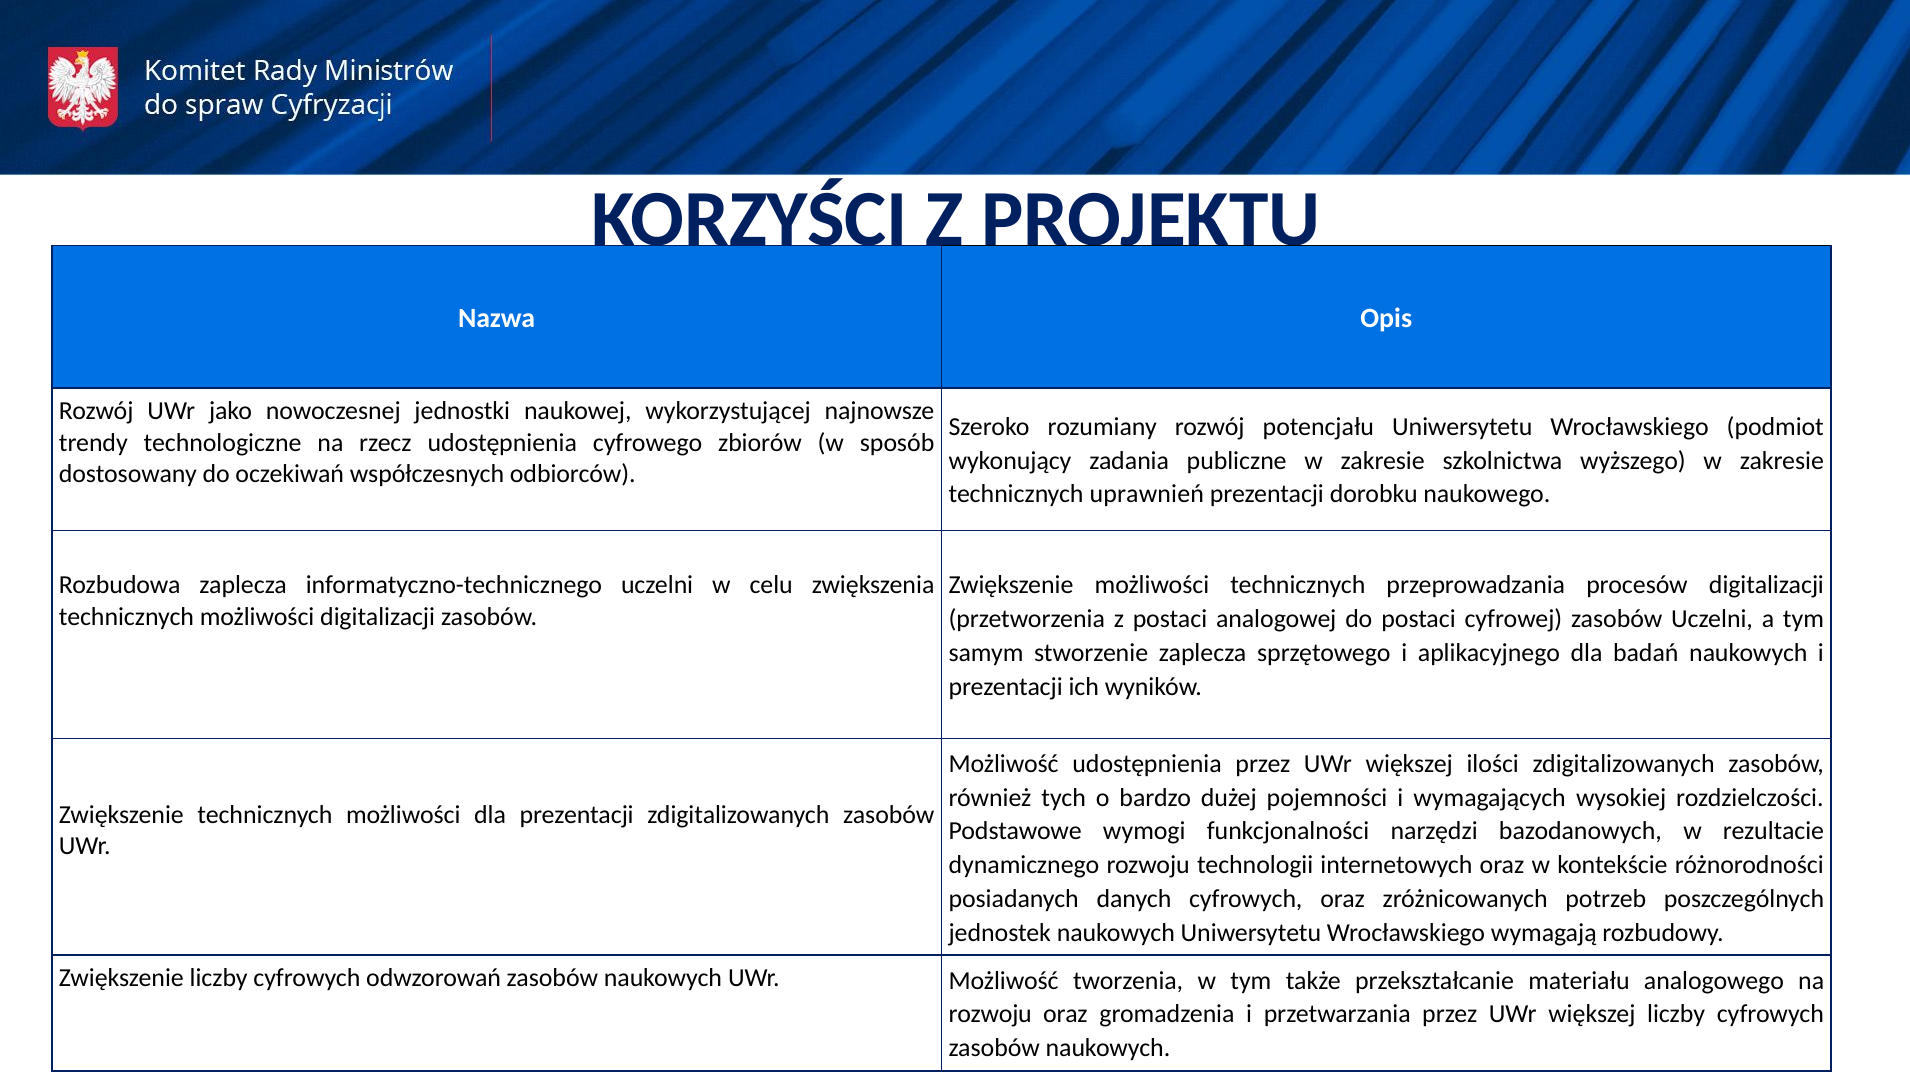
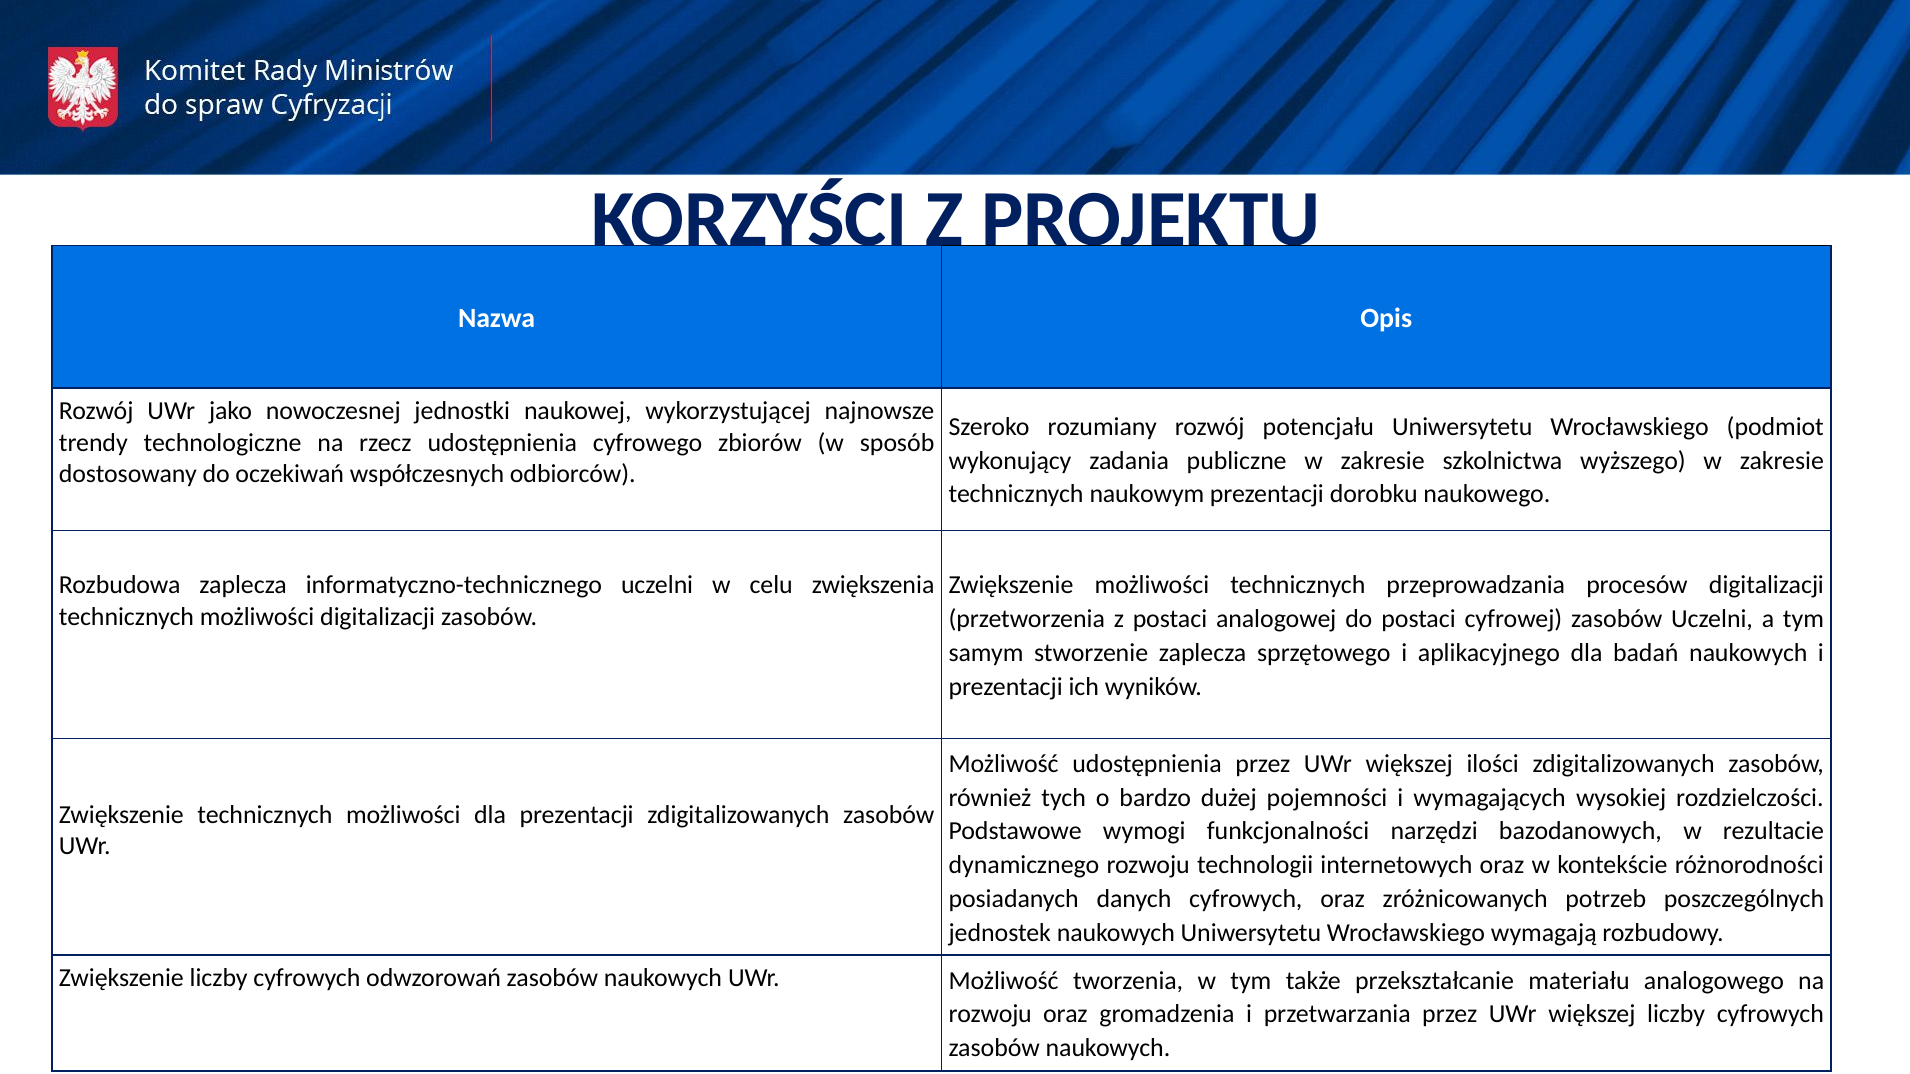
uprawnień: uprawnień -> naukowym (1147, 495)
